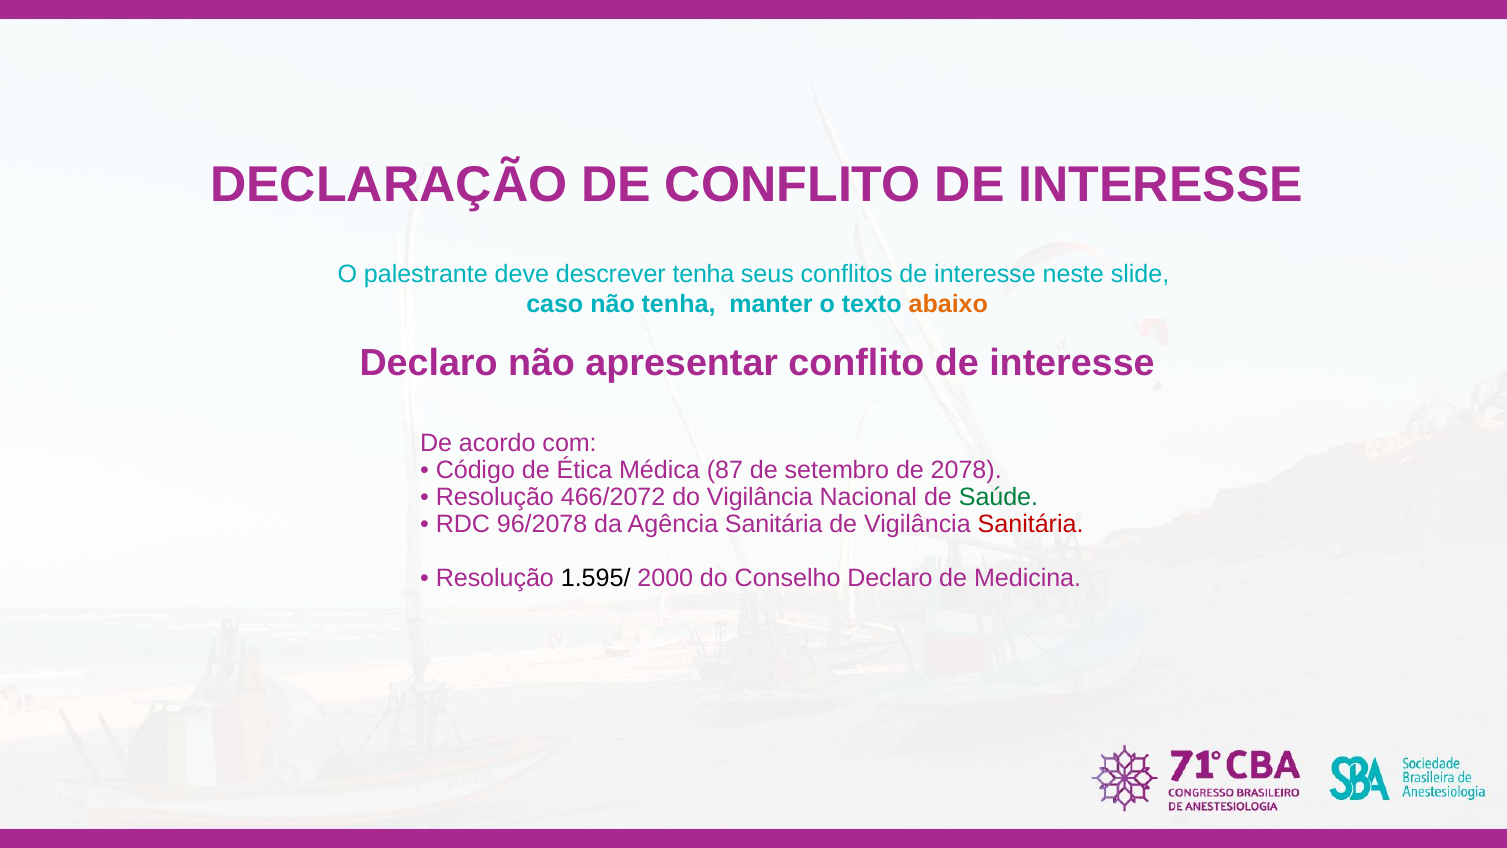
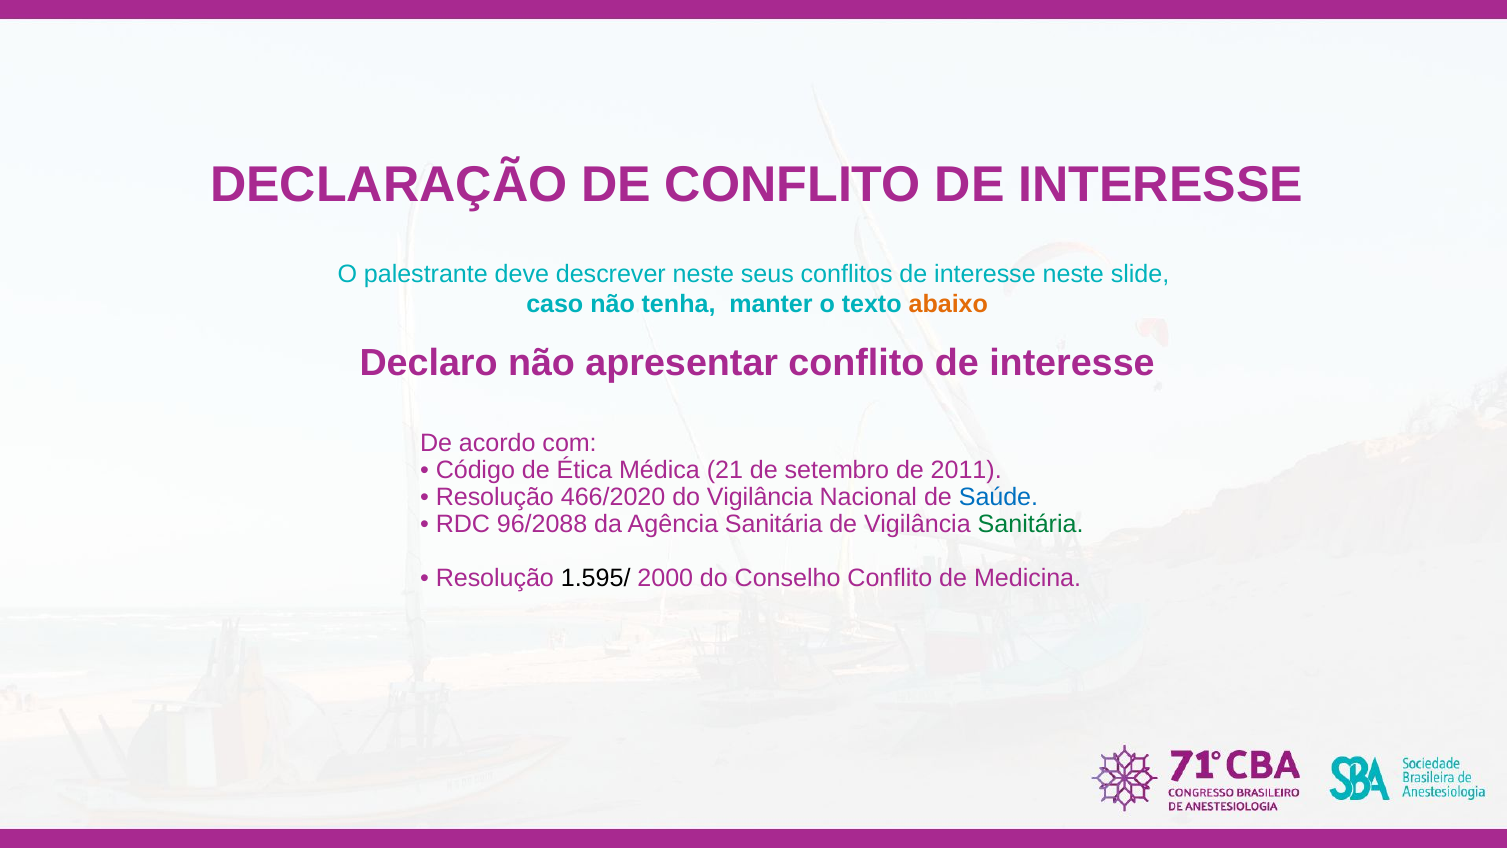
descrever tenha: tenha -> neste (703, 274)
87: 87 -> 21 (725, 470)
2078: 2078 -> 2011 (966, 470)
466/2072: 466/2072 -> 466/2020 (613, 497)
Saúde colour: green -> blue (998, 497)
96/2078: 96/2078 -> 96/2088 (542, 524)
Sanitária colour: red -> green (1031, 524)
Conselho Declaro: Declaro -> Conflito (890, 578)
